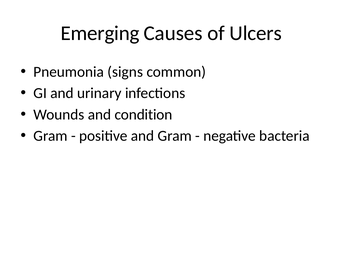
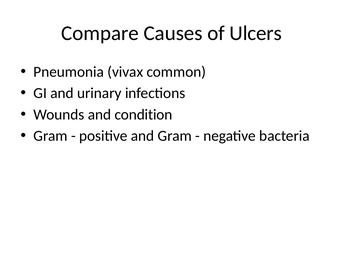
Emerging: Emerging -> Compare (100, 33)
signs: signs -> vivax (125, 72)
